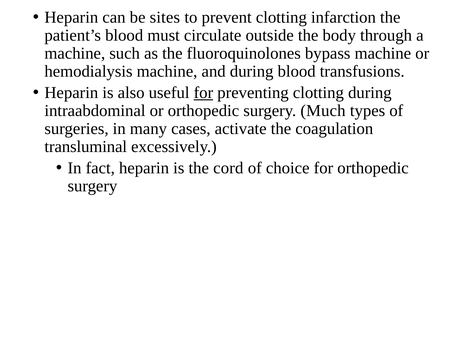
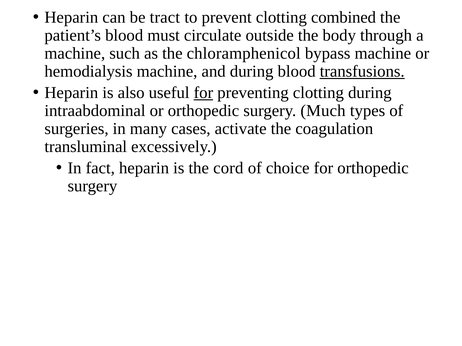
sites: sites -> tract (165, 17)
infarction: infarction -> combined (343, 17)
fluoroquinolones: fluoroquinolones -> chloramphenicol (244, 53)
transfusions underline: none -> present (362, 71)
